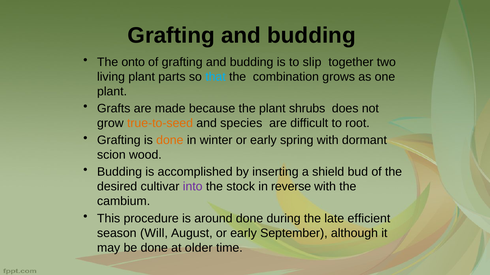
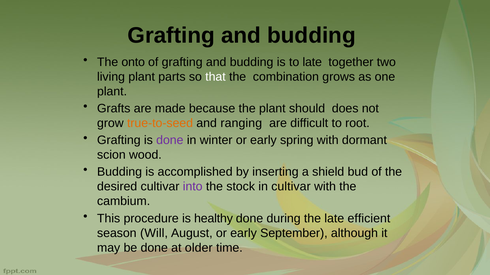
to slip: slip -> late (312, 62)
that colour: light blue -> white (215, 77)
shrubs: shrubs -> should (307, 109)
species: species -> ranging (241, 123)
done colour: orange -> purple (170, 140)
in reverse: reverse -> cultivar (291, 187)
around: around -> healthy (214, 219)
